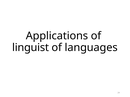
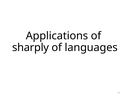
linguist: linguist -> sharply (31, 48)
